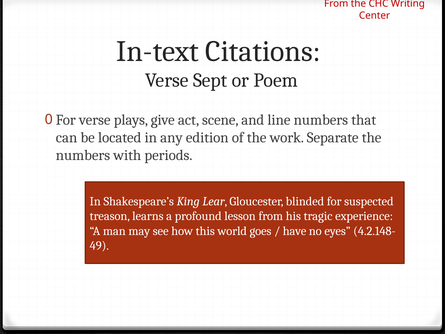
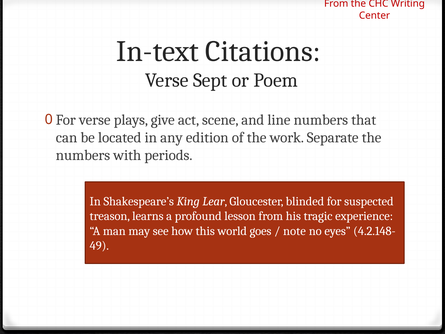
have: have -> note (294, 231)
